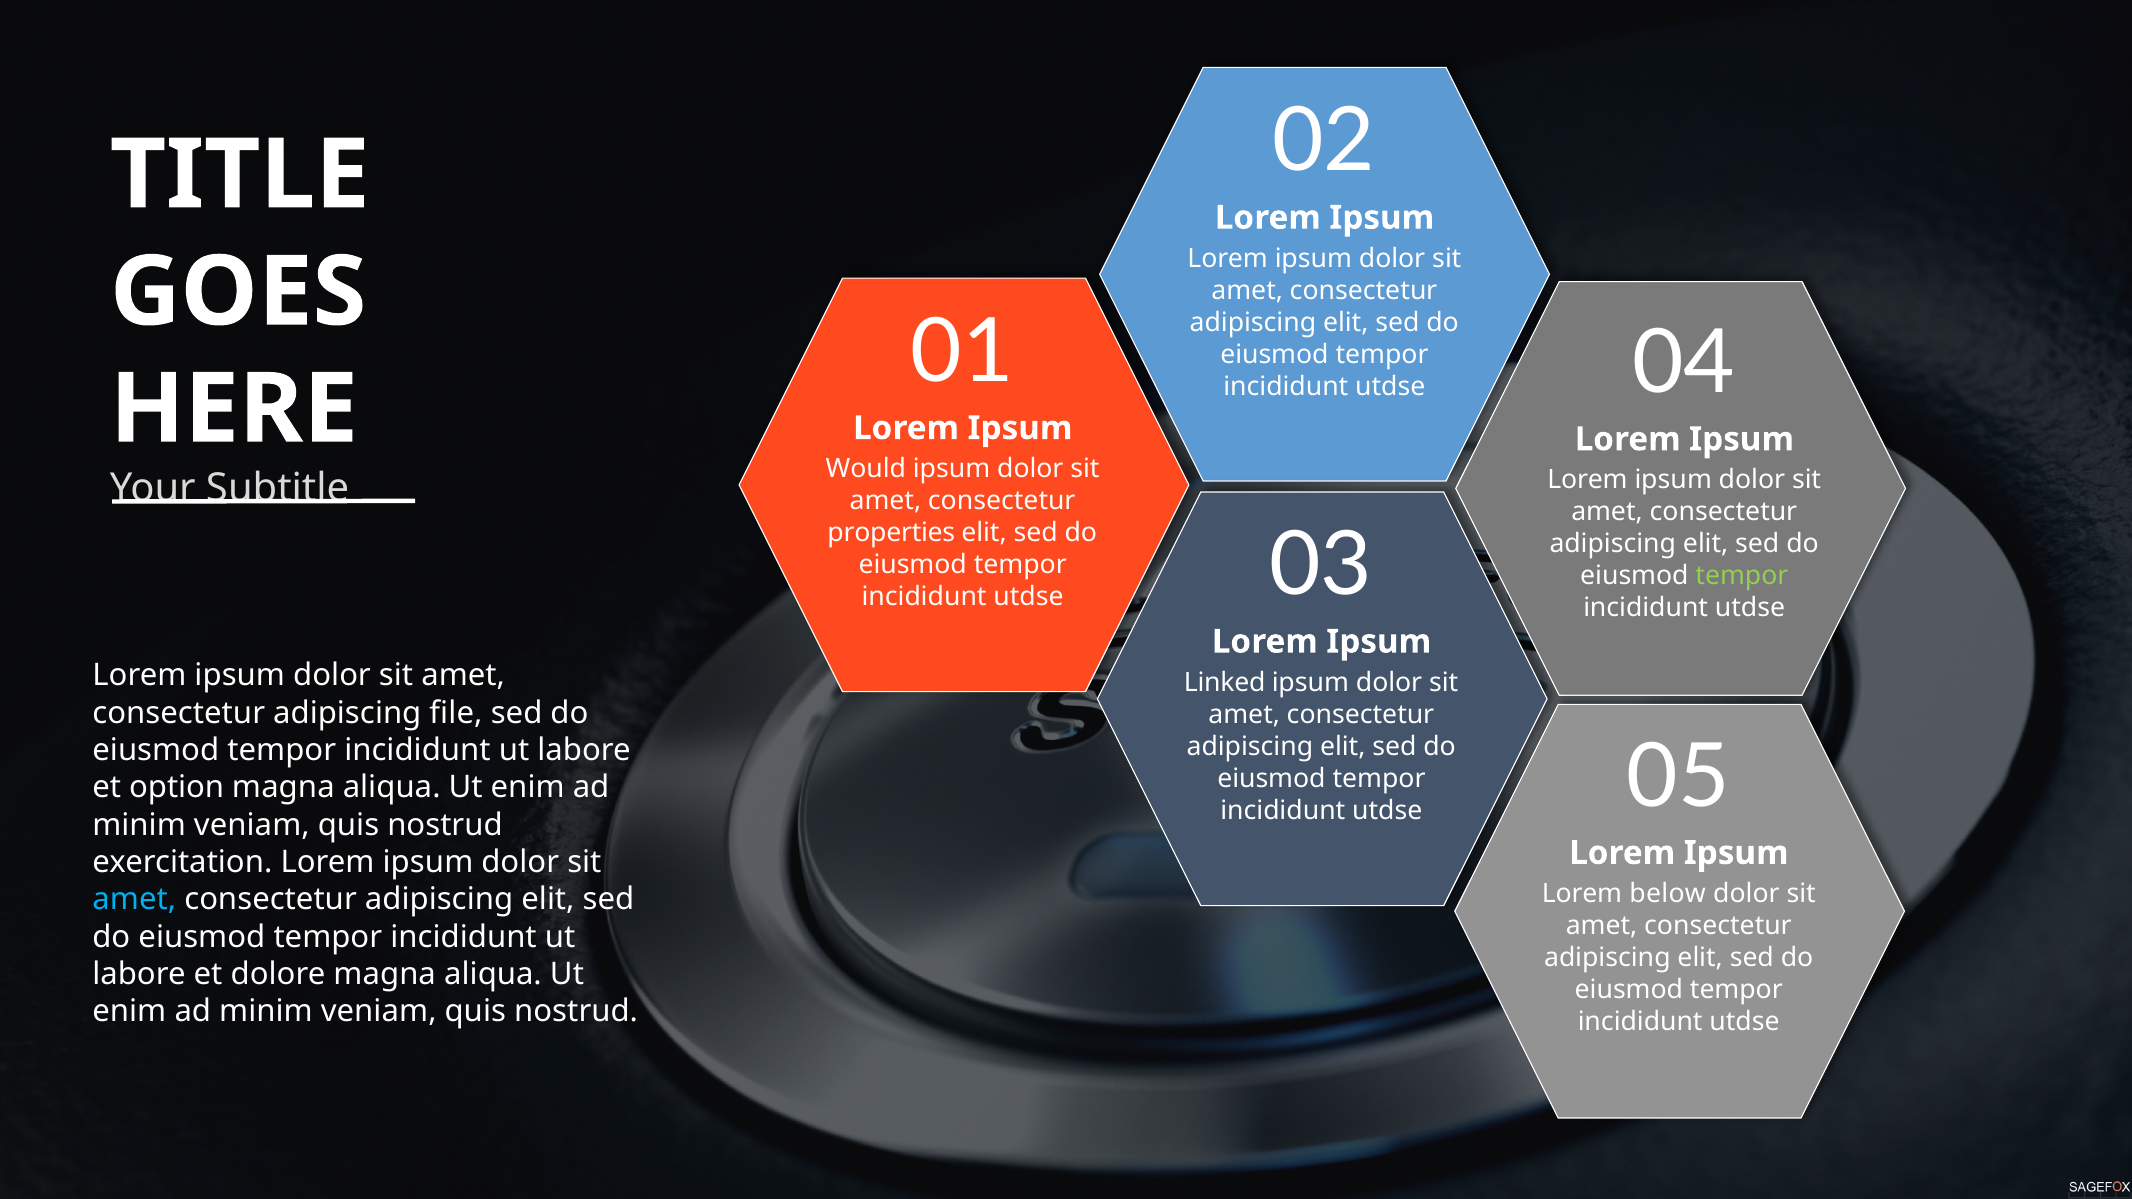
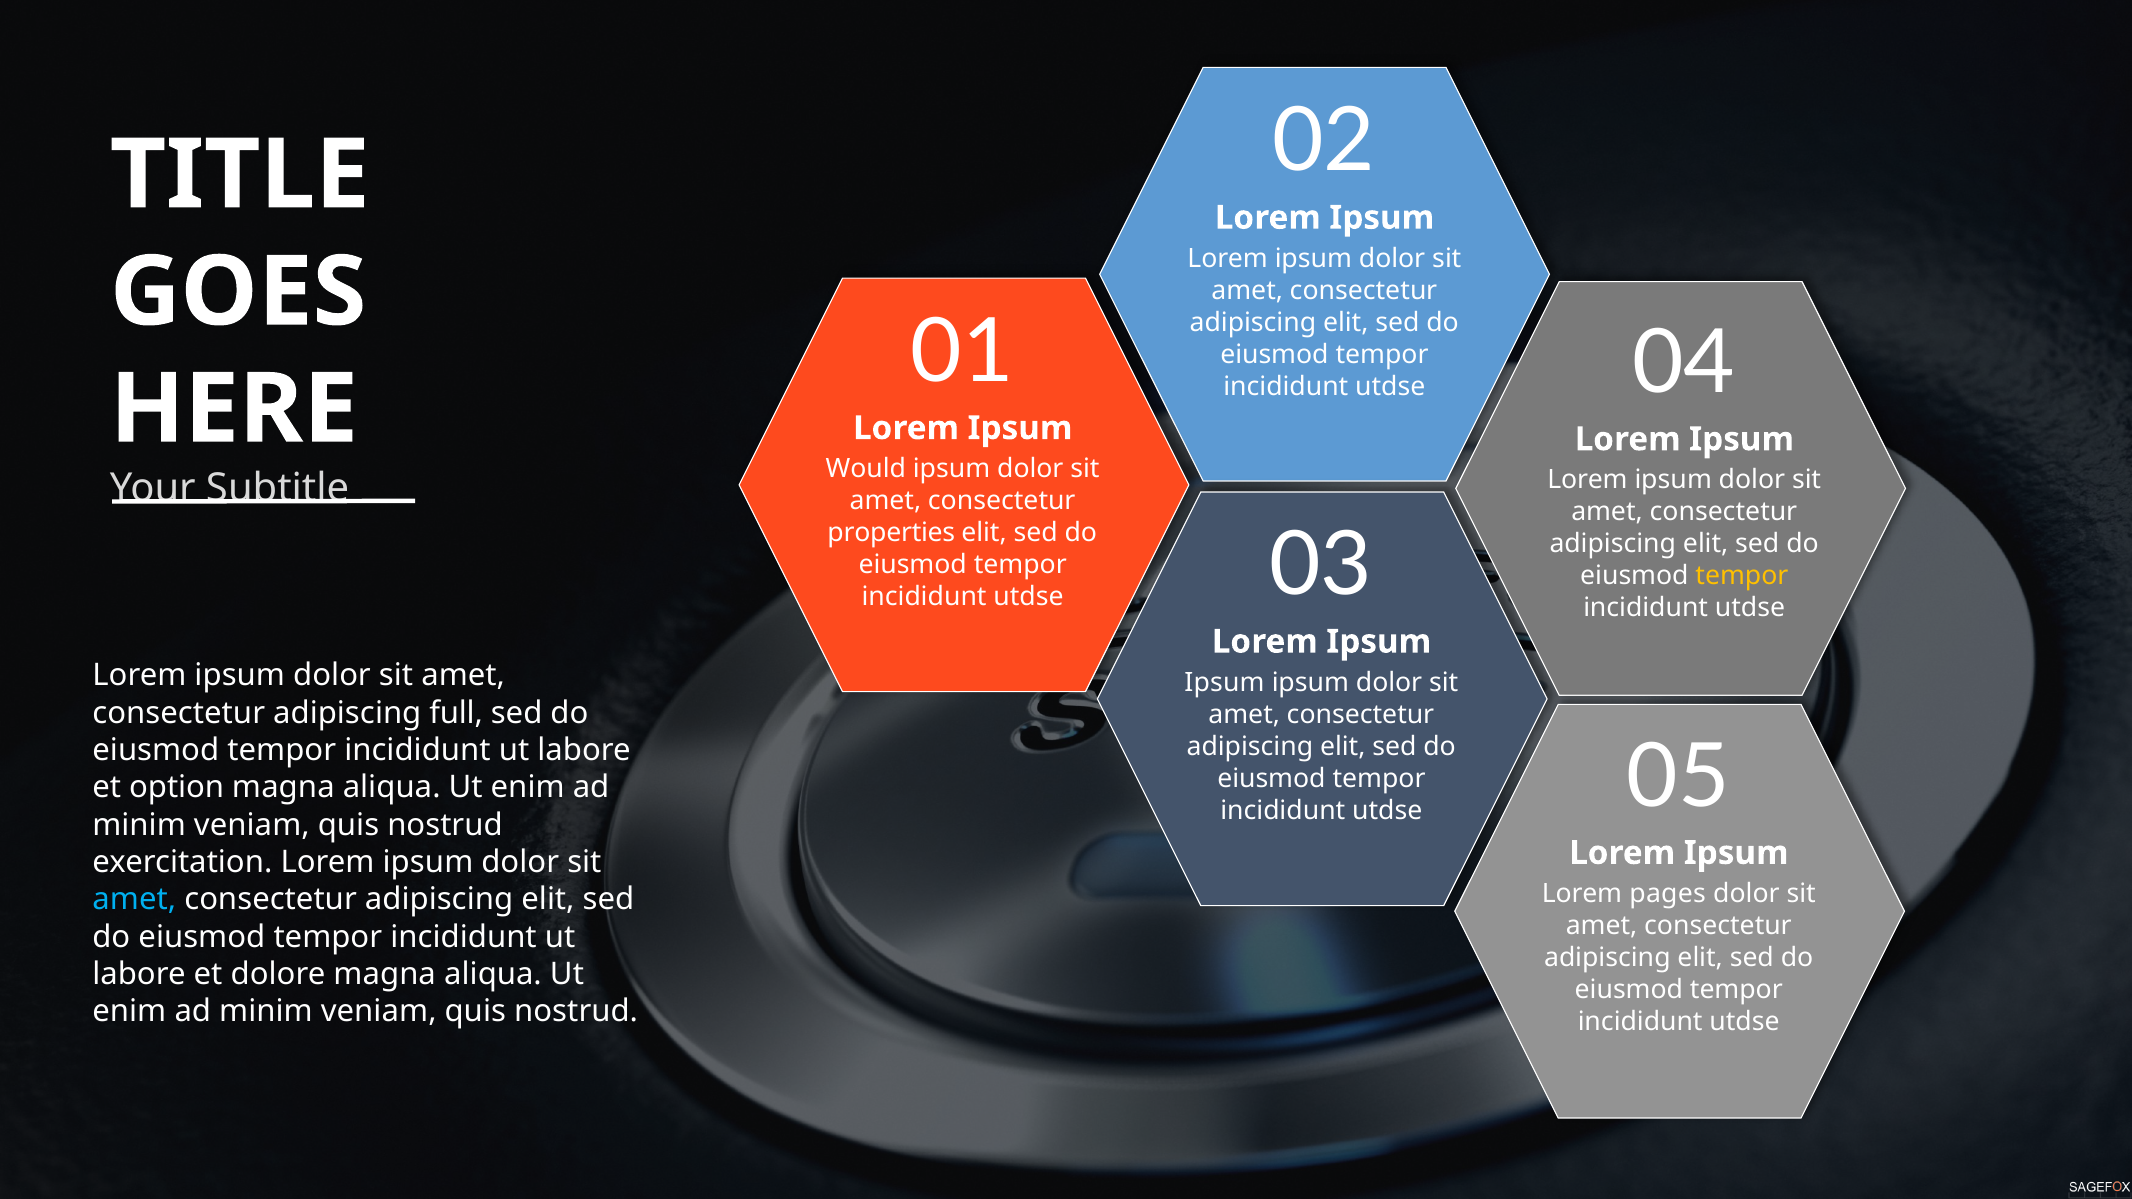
tempor colour: light green -> yellow (1742, 576)
Linked: Linked -> Ipsum (1225, 683)
file: file -> full (456, 713)
below: below -> pages (1668, 894)
